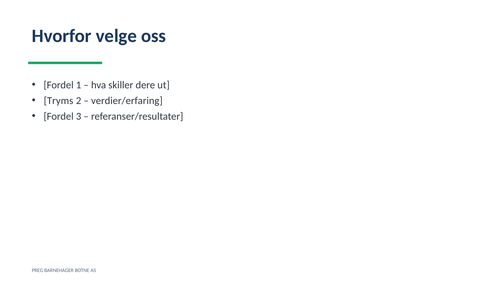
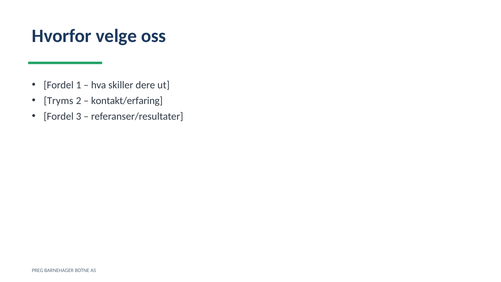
verdier/erfaring: verdier/erfaring -> kontakt/erfaring (127, 101)
